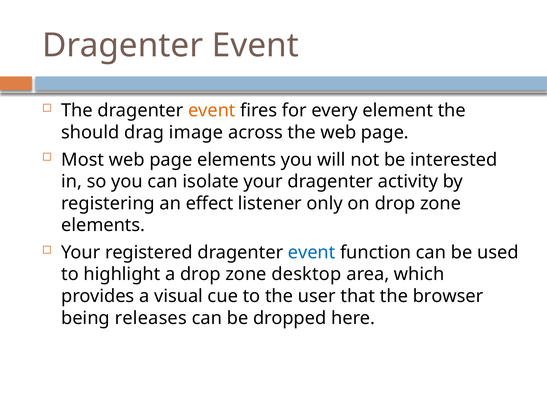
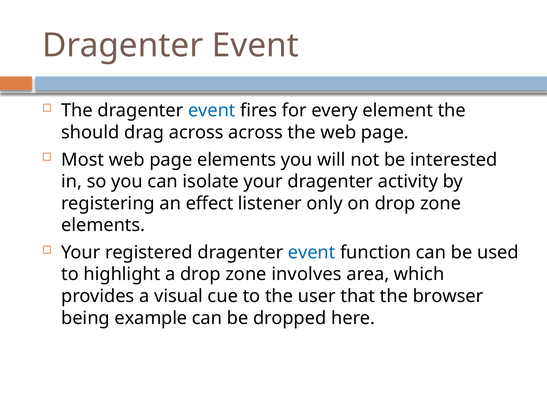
event colour: orange -> blue (212, 111)
drag image: image -> across (196, 133)
desktop: desktop -> involves (306, 274)
releases: releases -> example (151, 318)
